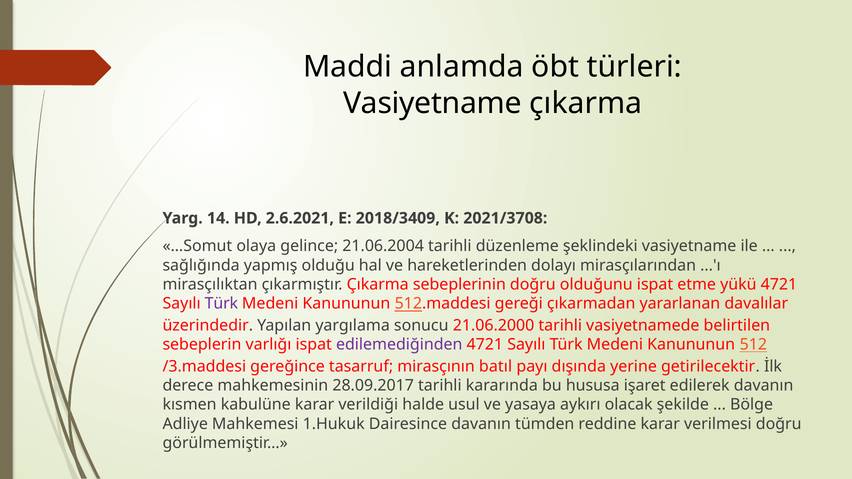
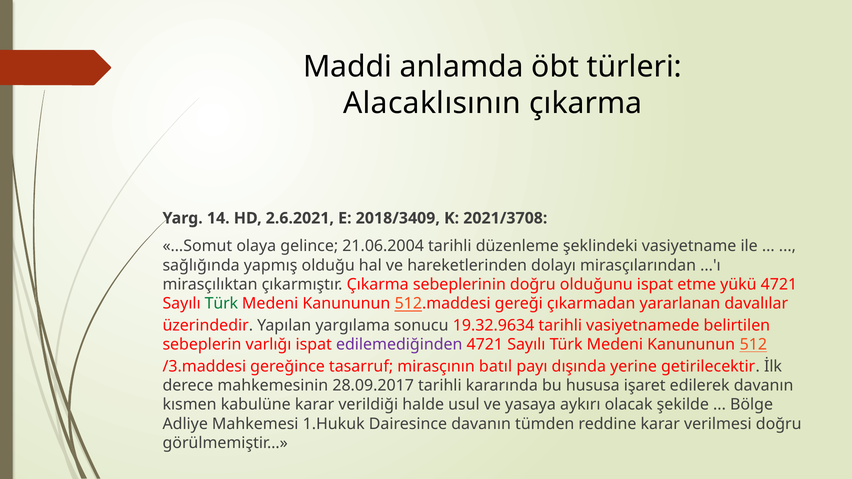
Vasiyetname: Vasiyetname -> Alacaklısının (432, 103)
Türk colour: purple -> green (221, 304)
21.06.2000: 21.06.2000 -> 19.32.9634 (494, 326)
